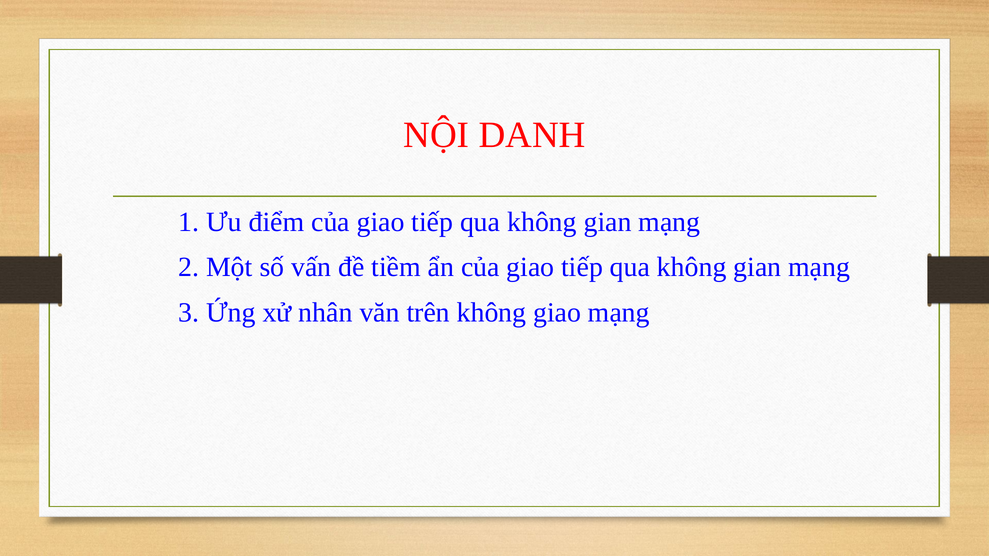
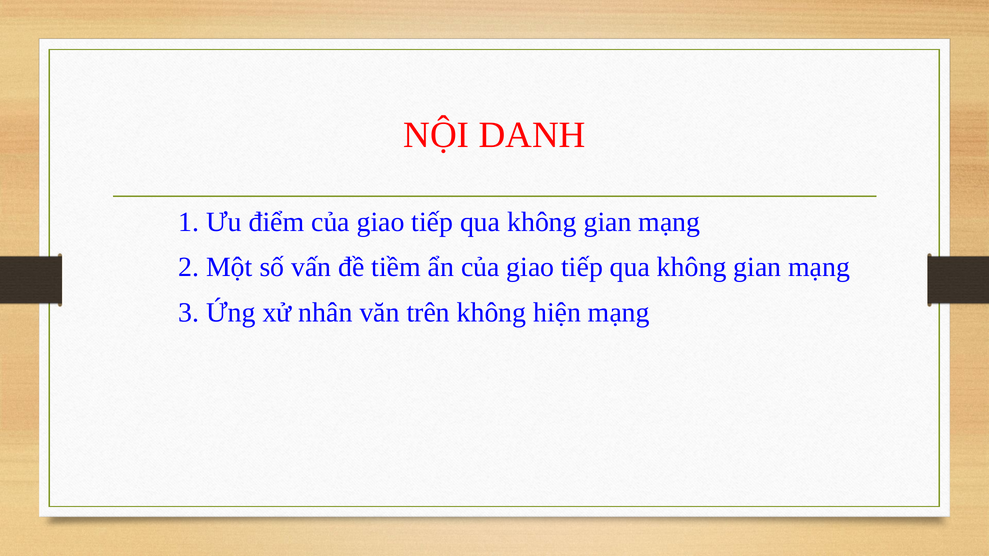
không giao: giao -> hiện (557, 313)
